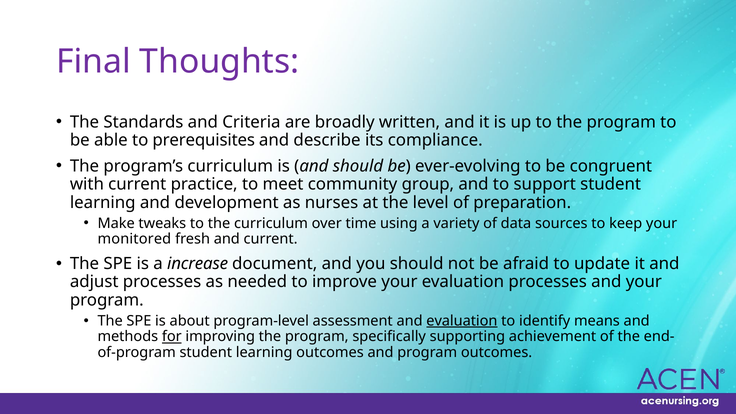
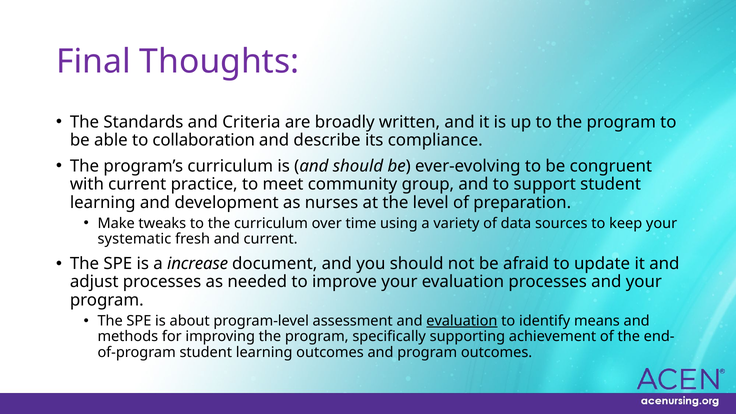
prerequisites: prerequisites -> collaboration (204, 140)
monitored: monitored -> systematic (134, 239)
for underline: present -> none (172, 337)
